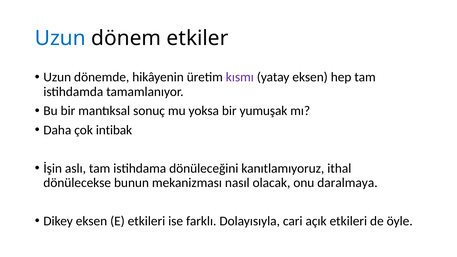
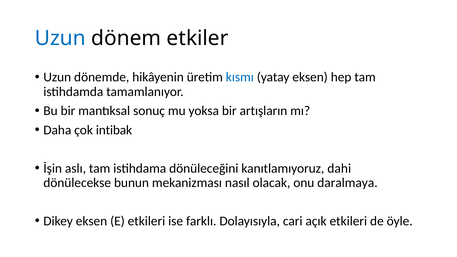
kısmı colour: purple -> blue (240, 77)
yumuşak: yumuşak -> artışların (263, 111)
ithal: ithal -> dahi (339, 168)
